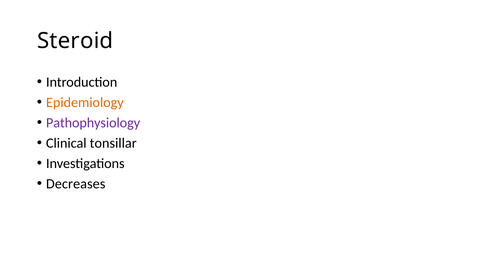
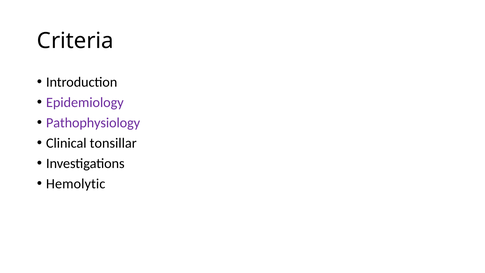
Steroid: Steroid -> Criteria (75, 41)
Epidemiology colour: orange -> purple (85, 102)
Decreases: Decreases -> Hemolytic (76, 184)
